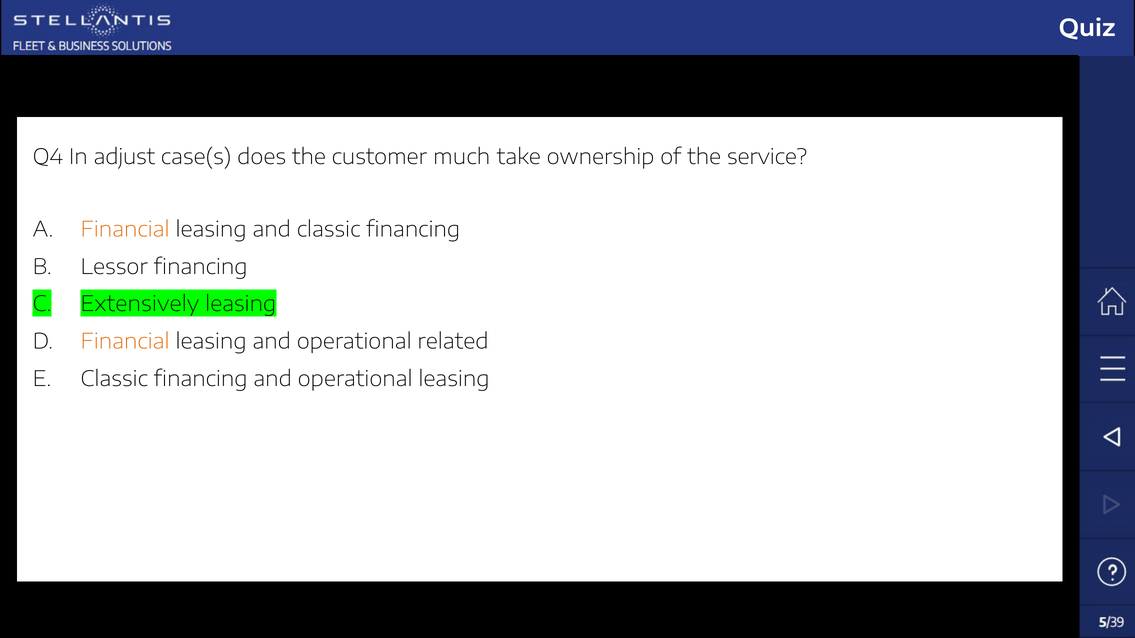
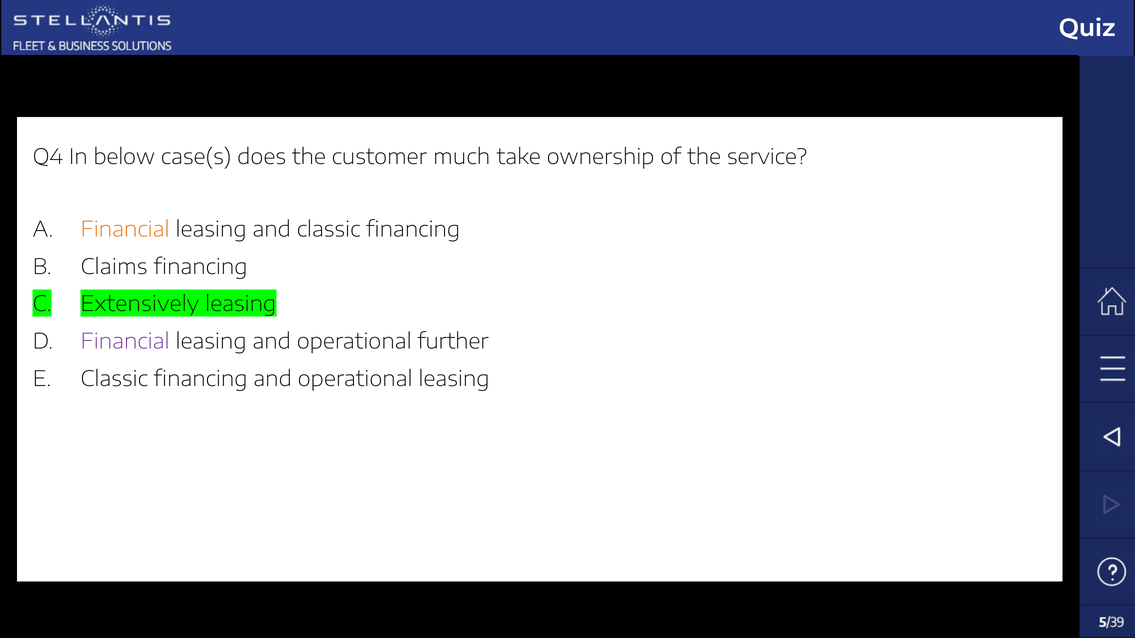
adjust: adjust -> below (124, 157)
Lessor: Lessor -> Claims (114, 267)
Financial colour: orange -> purple (125, 342)
related: related -> further (453, 342)
